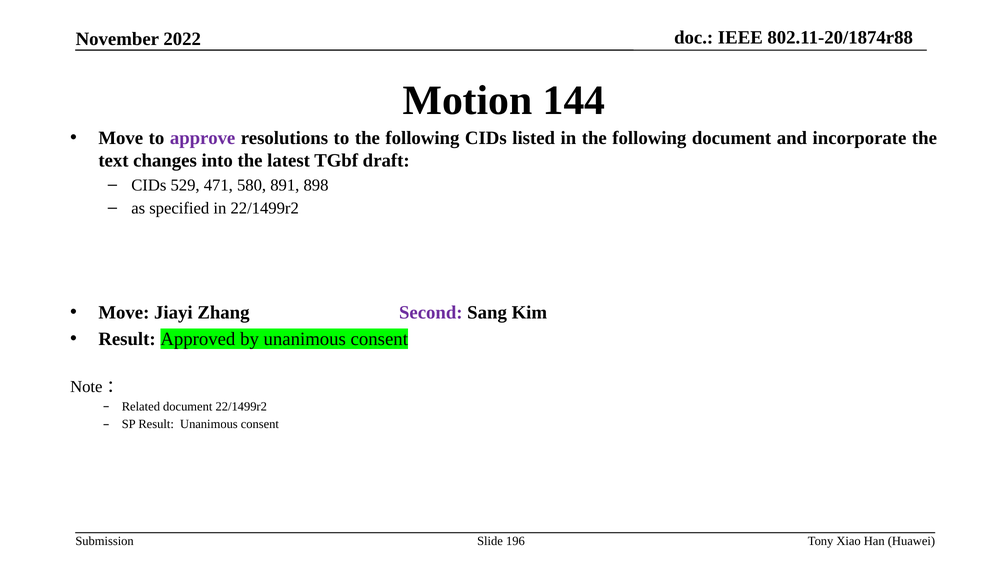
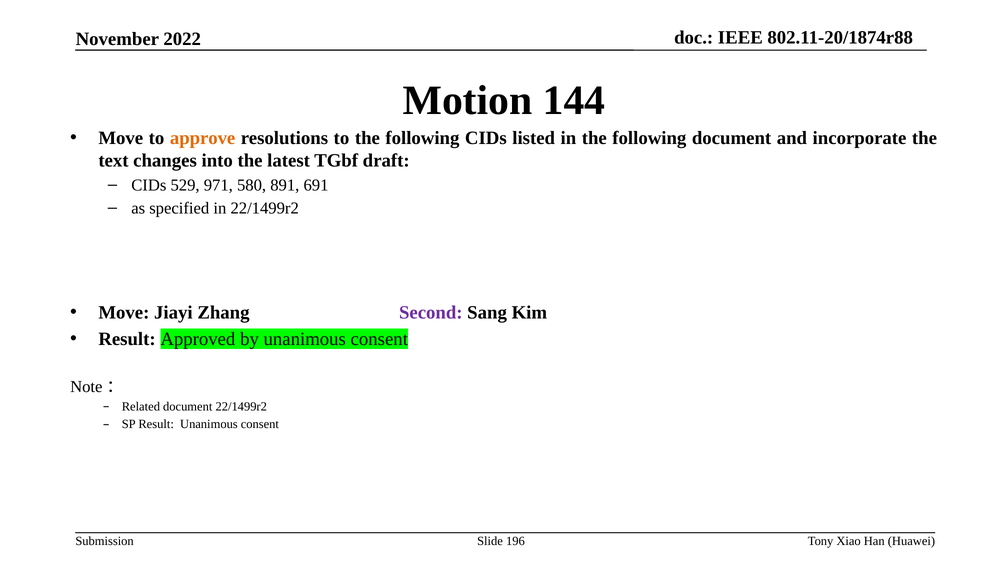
approve colour: purple -> orange (203, 138)
471: 471 -> 971 (218, 185)
898: 898 -> 691 (316, 185)
